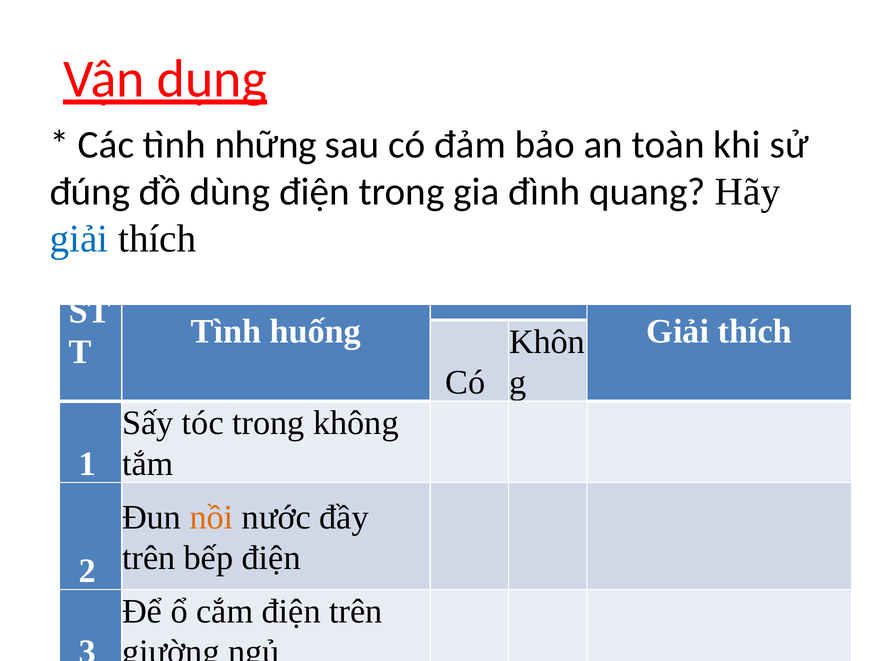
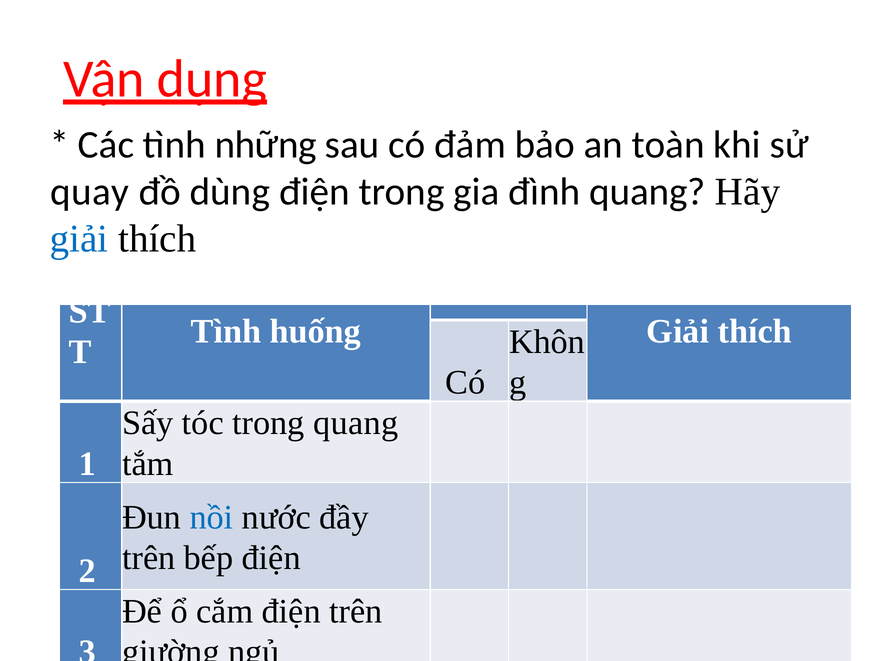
đúng: đúng -> quay (89, 192)
trong không: không -> quang (356, 423)
nồi colour: orange -> blue (212, 518)
